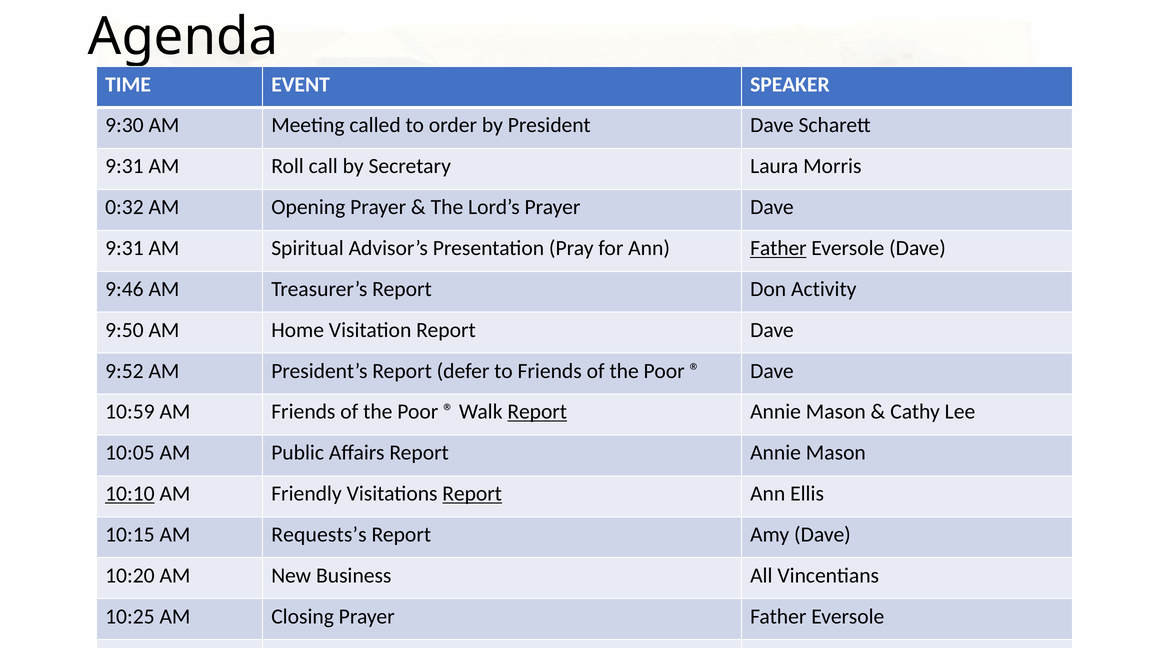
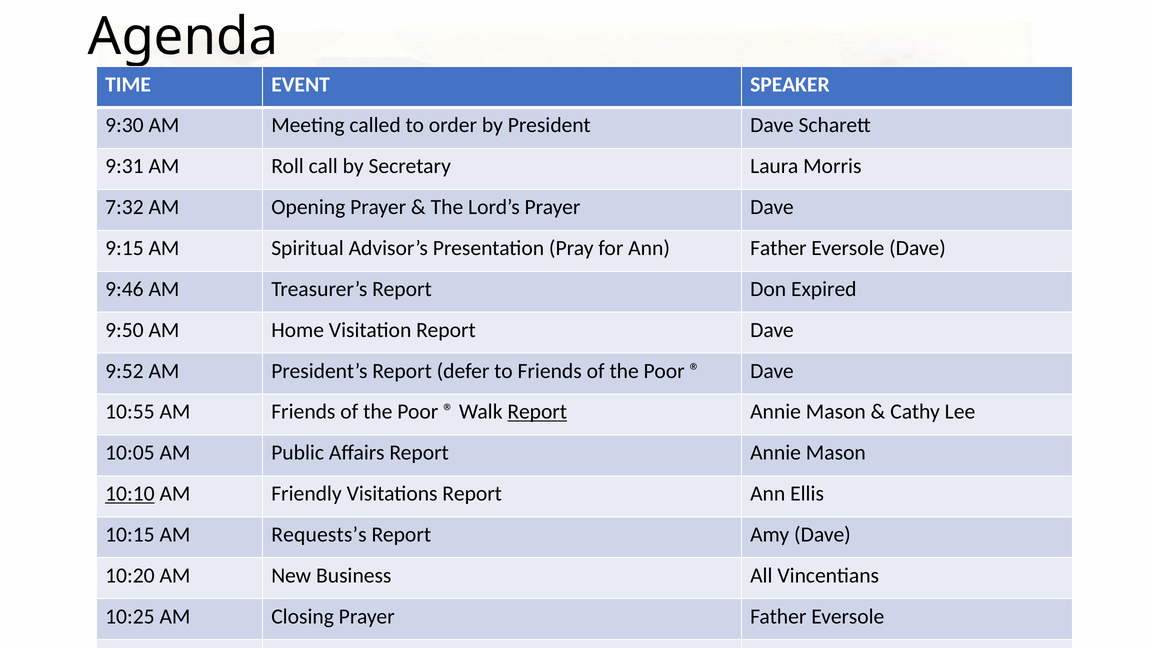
0:32: 0:32 -> 7:32 (124, 207)
9:31: 9:31 -> 9:15 (124, 248)
Father underline: present -> none (778, 248)
Activity: Activity -> Expired (824, 289)
10:59: 10:59 -> 10:55 (130, 412)
Report underline: present -> none (472, 494)
